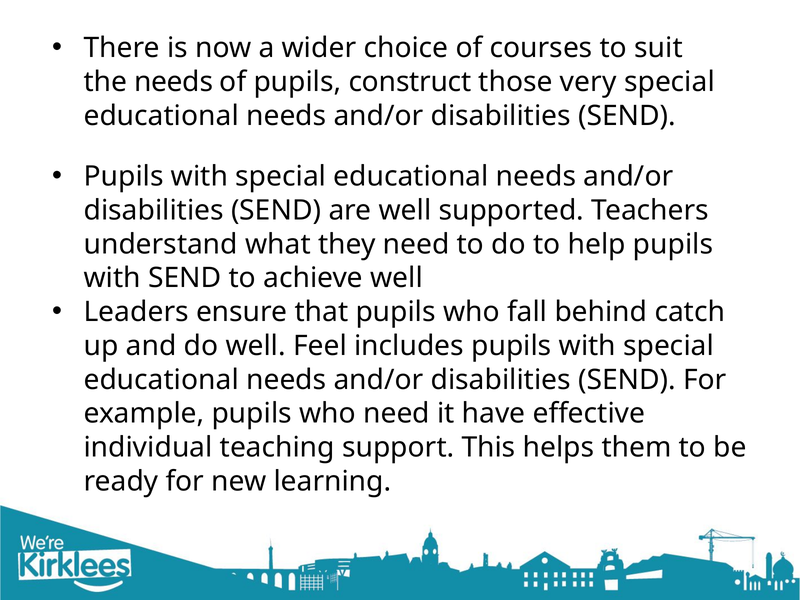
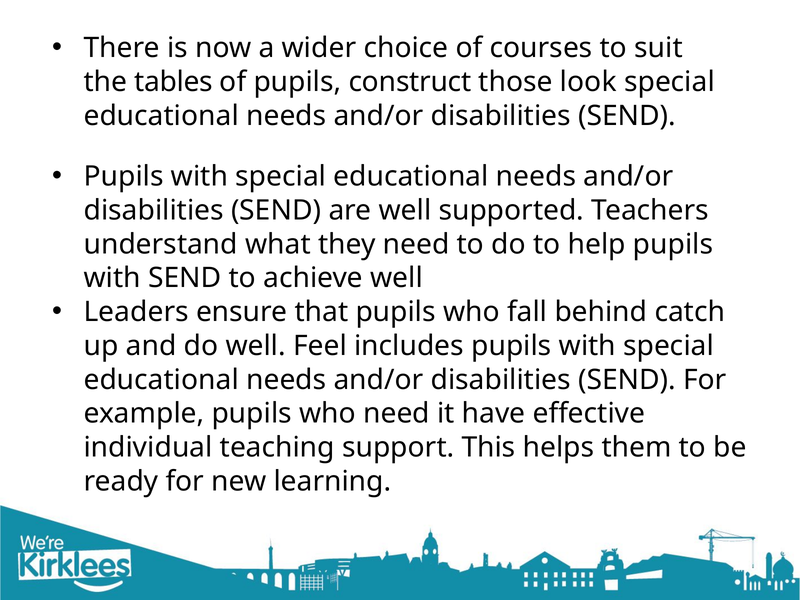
the needs: needs -> tables (174, 82)
very: very -> look (588, 82)
